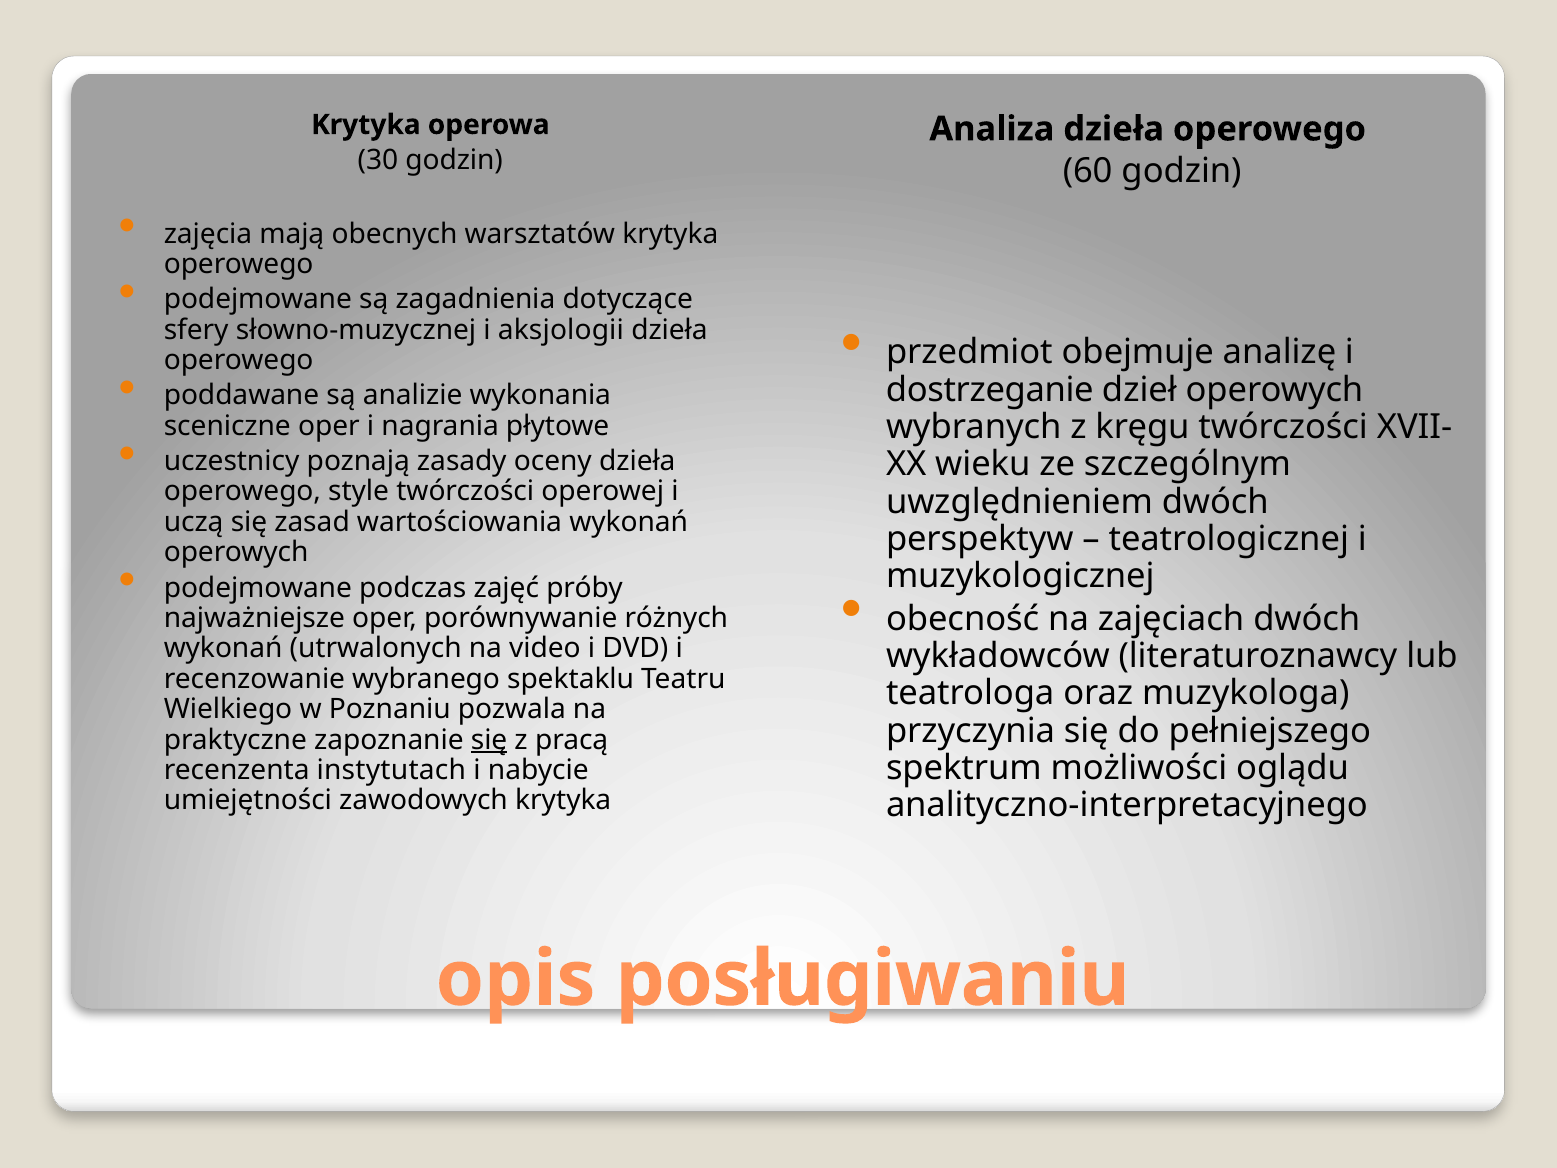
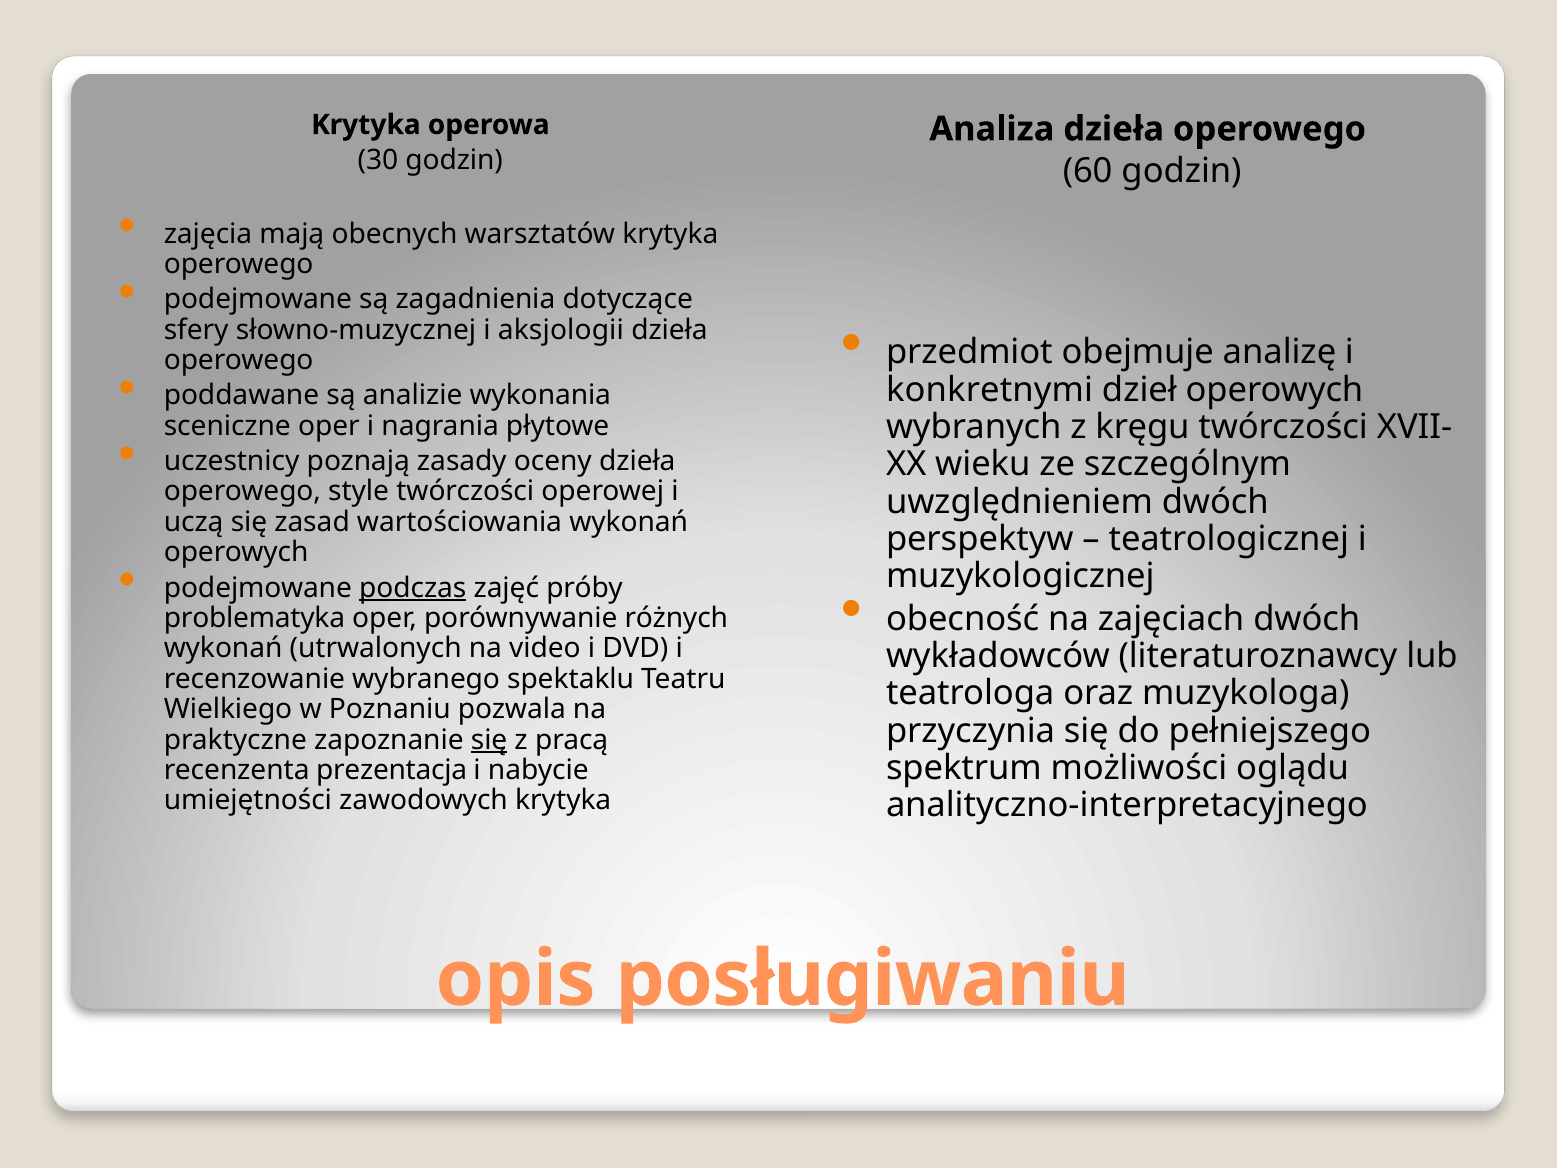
dostrzeganie: dostrzeganie -> konkretnymi (990, 390)
podczas underline: none -> present (413, 588)
najważniejsze: najważniejsze -> problematyka (254, 618)
instytutach: instytutach -> prezentacja (392, 770)
